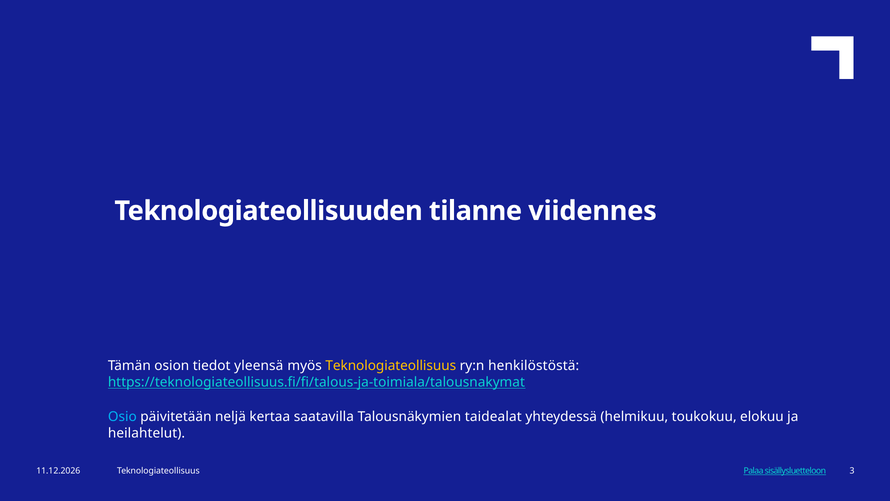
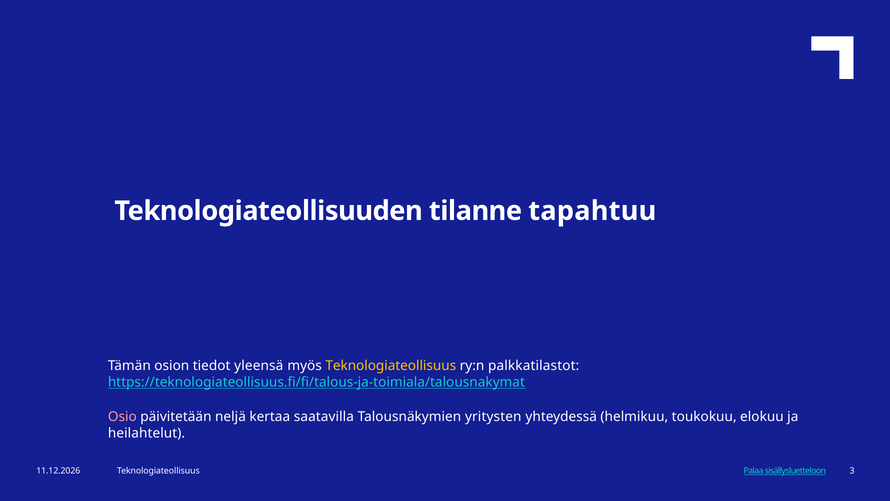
viidennes: viidennes -> tapahtuu (592, 211)
henkilöstöstä: henkilöstöstä -> palkkatilastot (534, 365)
Osio colour: light blue -> pink (122, 417)
taidealat: taidealat -> yritysten (493, 417)
